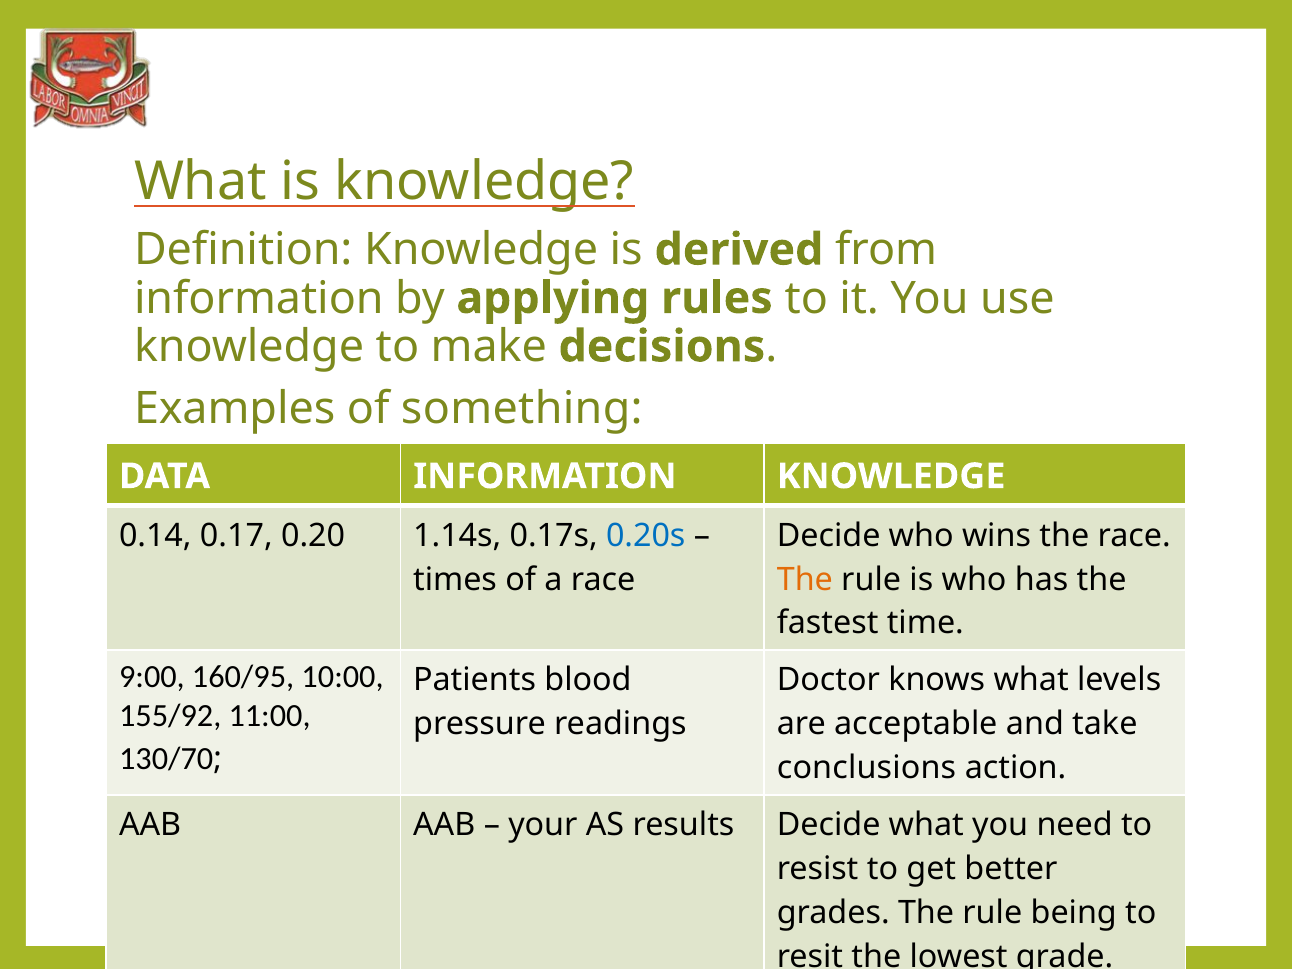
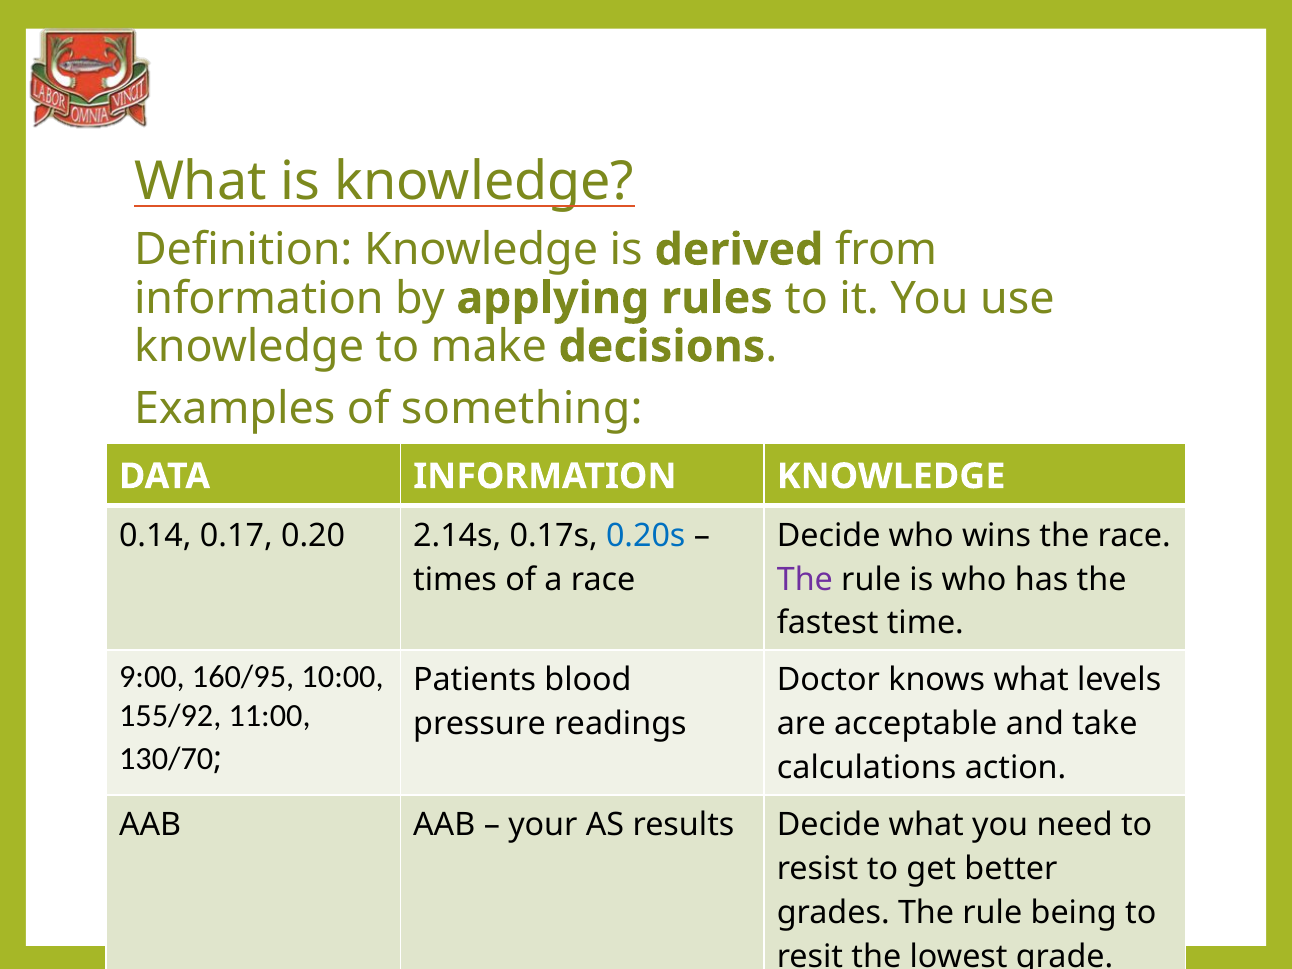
1.14s: 1.14s -> 2.14s (457, 535)
The colour: orange -> purple (805, 579)
conclusions: conclusions -> calculations (867, 768)
